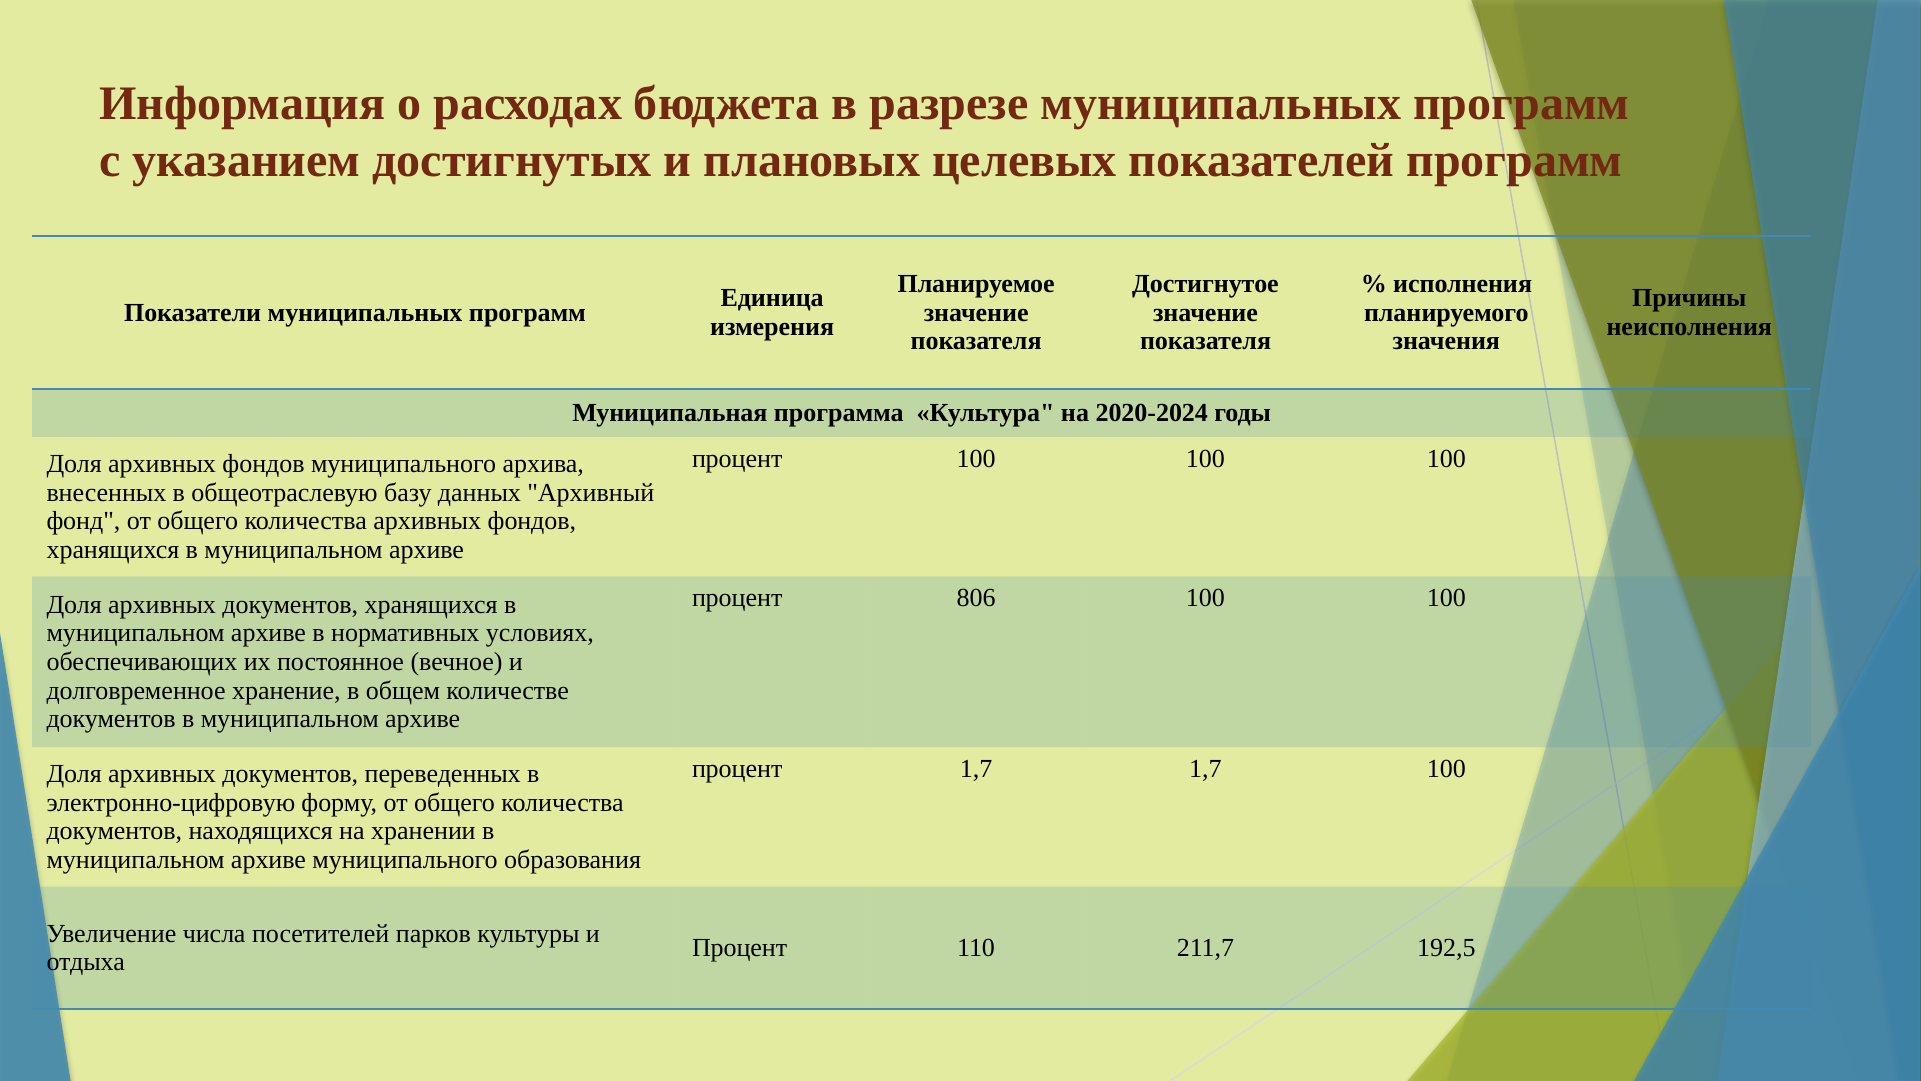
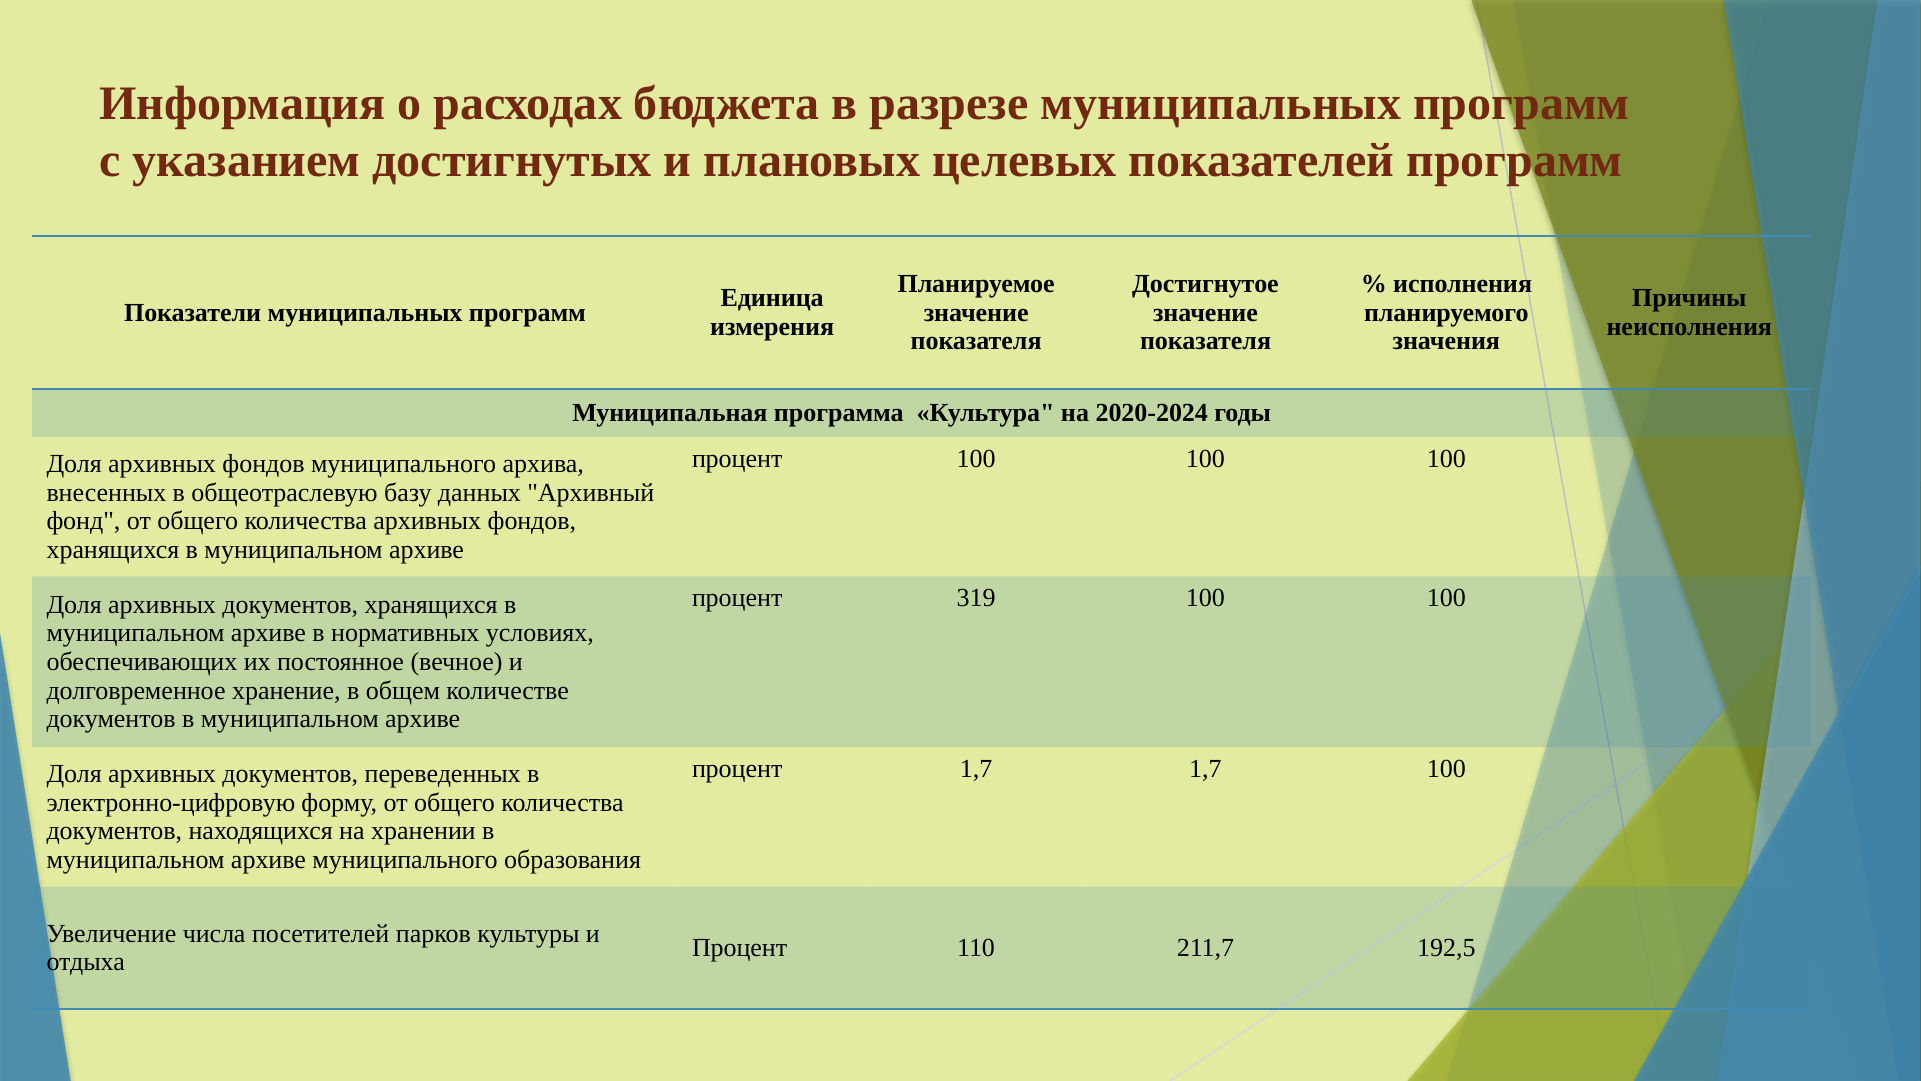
806: 806 -> 319 (976, 598)
